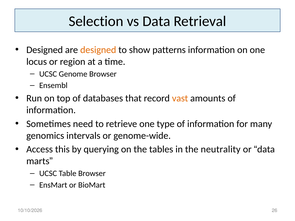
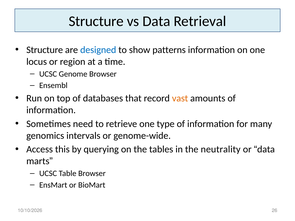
Selection: Selection -> Structure (96, 21)
Designed: Designed -> Structure (45, 50)
designed colour: orange -> blue (98, 50)
